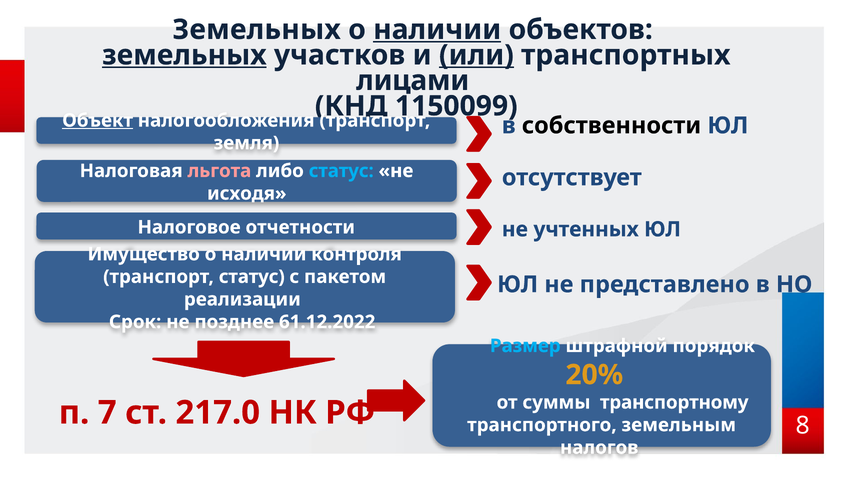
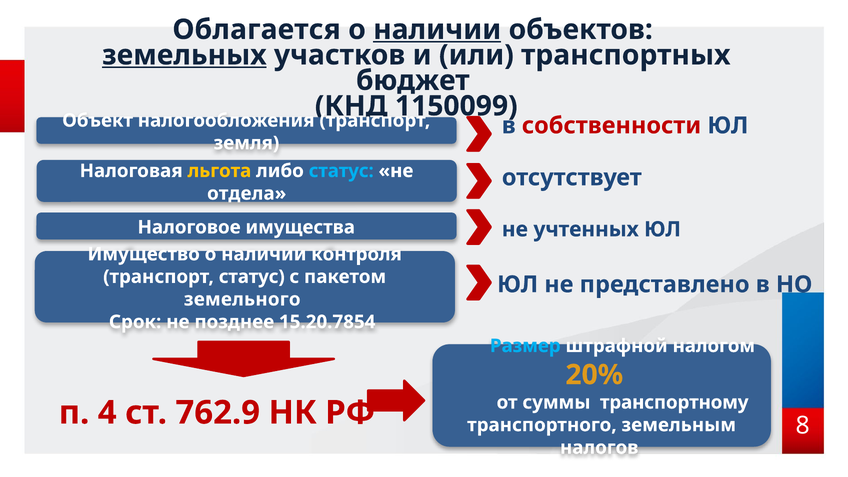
Земельных: Земельных -> Облагается (257, 30)
или underline: present -> none (476, 55)
лицами: лицами -> бюджет (413, 81)
Объект underline: present -> none (98, 120)
собственности colour: black -> red (611, 126)
льгота colour: pink -> yellow (219, 171)
исходя: исходя -> отдела (247, 194)
отчетности: отчетности -> имущества (300, 227)
реализации: реализации -> земельного (242, 299)
61.12.2022: 61.12.2022 -> 15.20.7854 (327, 322)
порядок: порядок -> налогом (714, 346)
7: 7 -> 4 (107, 413)
217.0: 217.0 -> 762.9 (218, 413)
